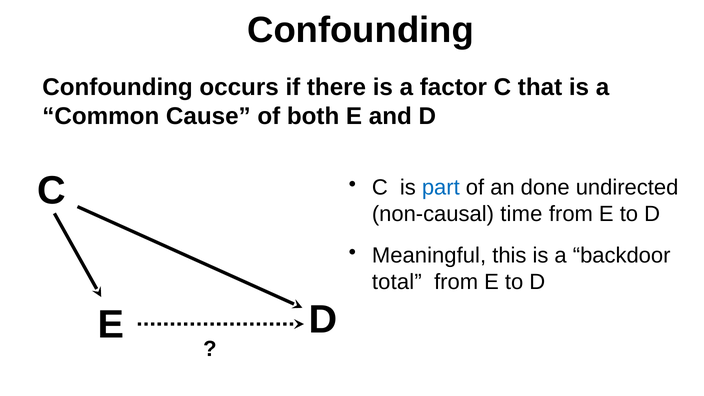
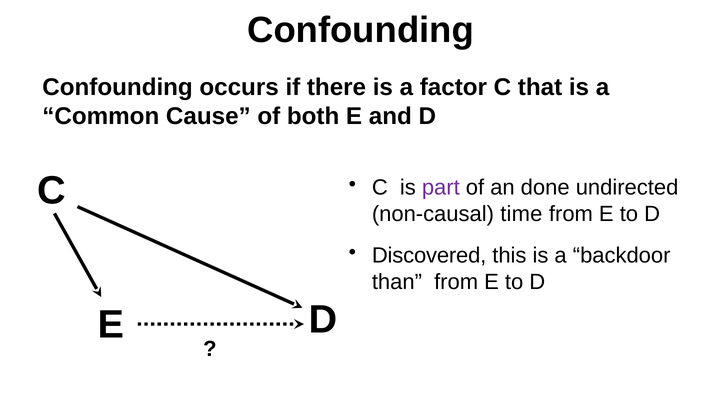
part colour: blue -> purple (441, 187)
Meaningful: Meaningful -> Discovered (429, 256)
total: total -> than (397, 282)
